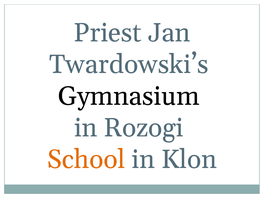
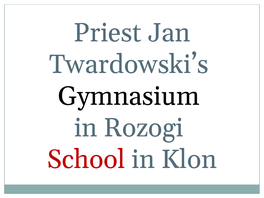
School colour: orange -> red (86, 159)
